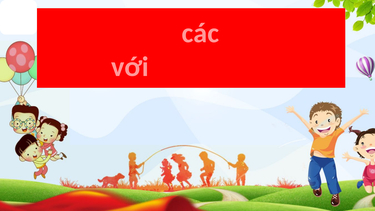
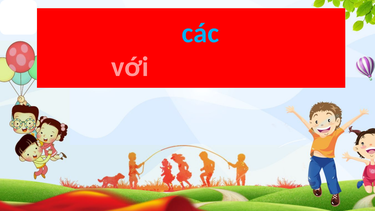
các colour: pink -> light blue (200, 33)
